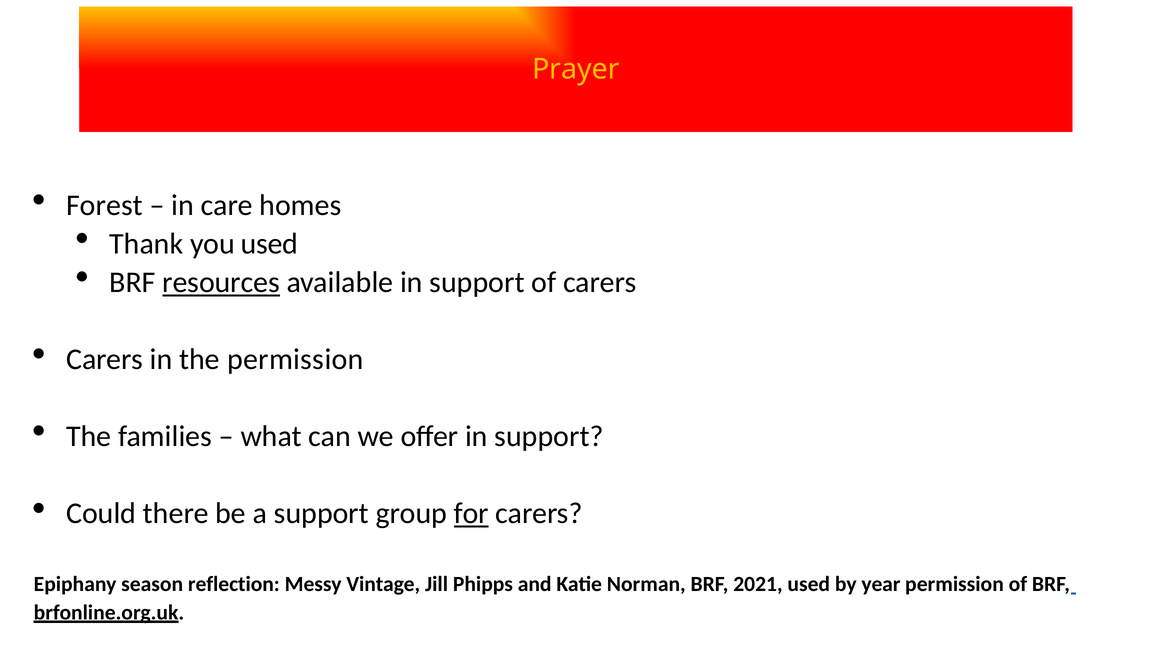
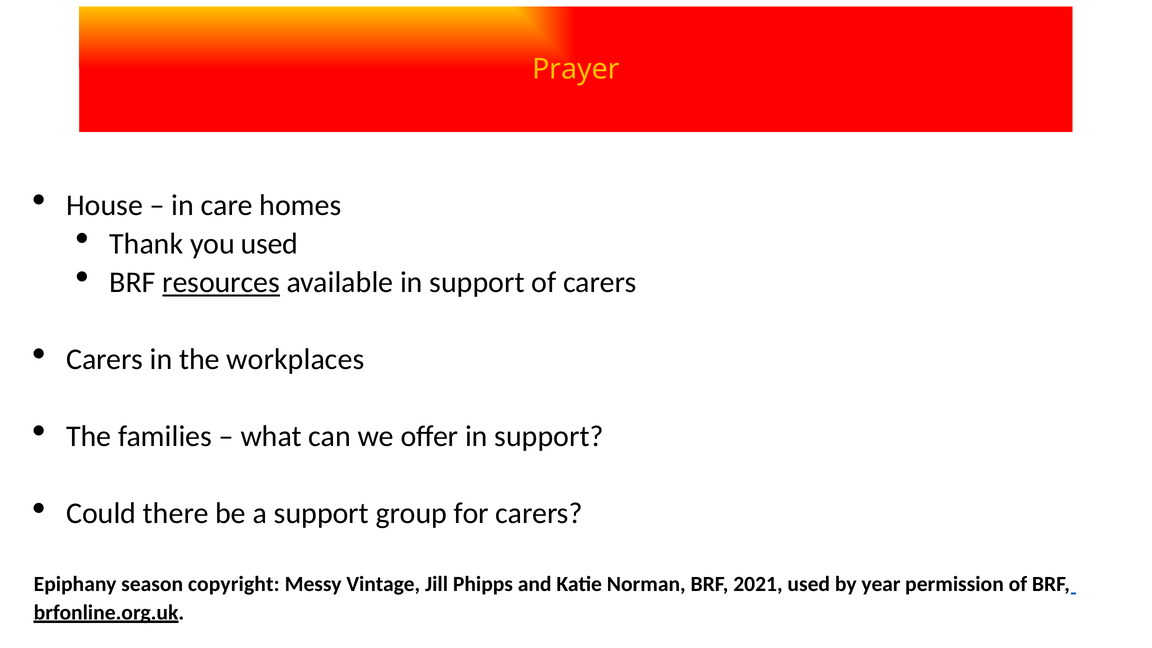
Forest: Forest -> House (105, 205)
the permission: permission -> workplaces (295, 359)
for underline: present -> none (471, 513)
reflection: reflection -> copyright (234, 584)
